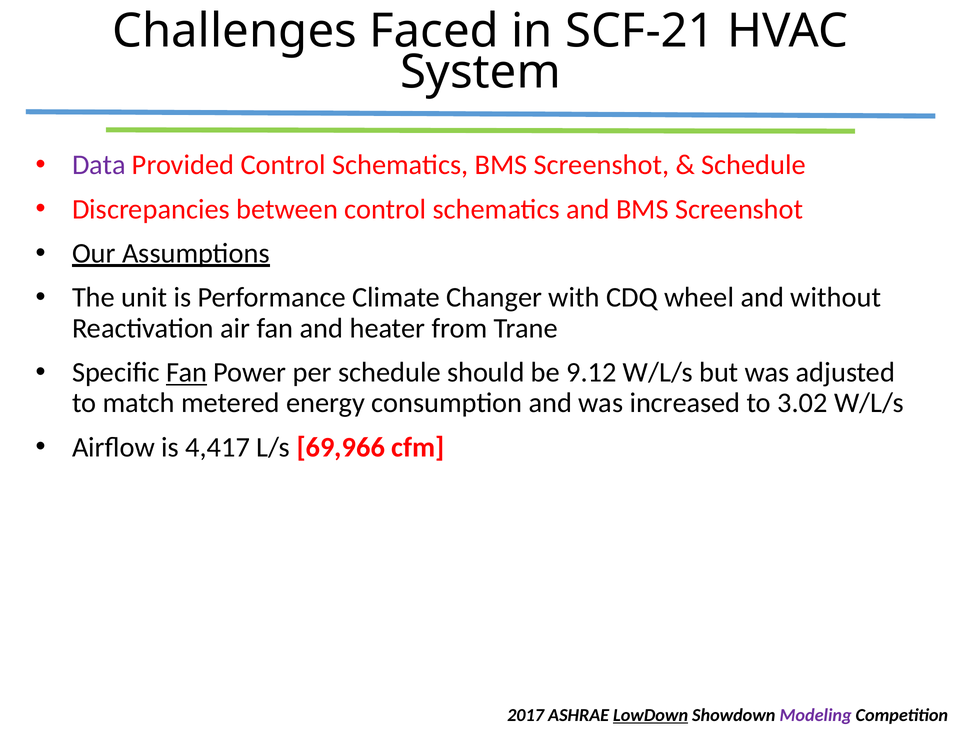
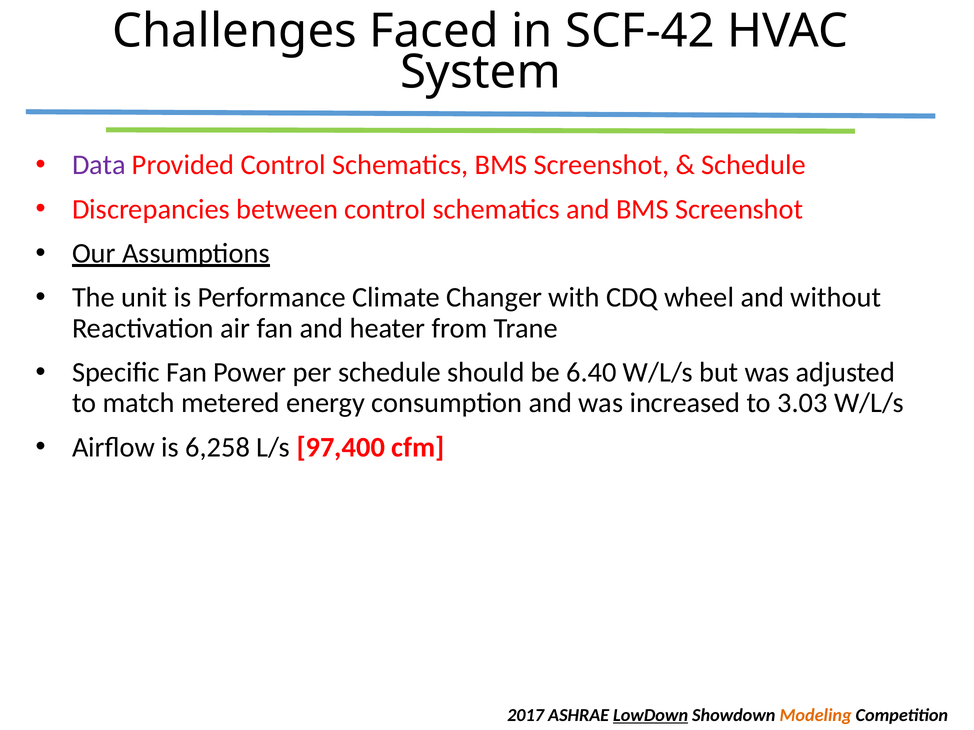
SCF-21: SCF-21 -> SCF-42 (640, 31)
Fan underline: present -> none (187, 373)
9.12: 9.12 -> 6.40 (591, 373)
3.02: 3.02 -> 3.03 (803, 403)
4,417: 4,417 -> 6,258 (218, 448)
69,966: 69,966 -> 97,400 (341, 448)
Modeling colour: purple -> orange (816, 716)
